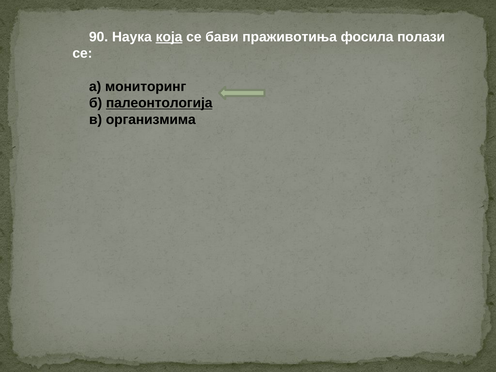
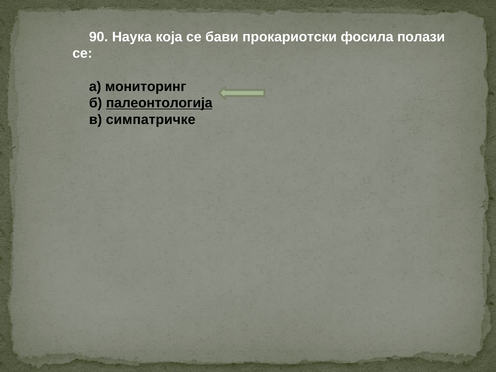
која underline: present -> none (169, 37)
праживотиња: праживотиња -> прокариотски (290, 37)
организмима: организмима -> симпатричке (151, 120)
